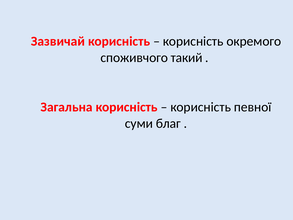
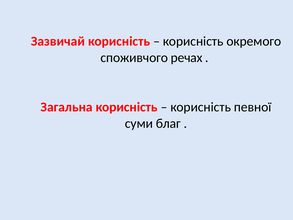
такий: такий -> речах (187, 58)
